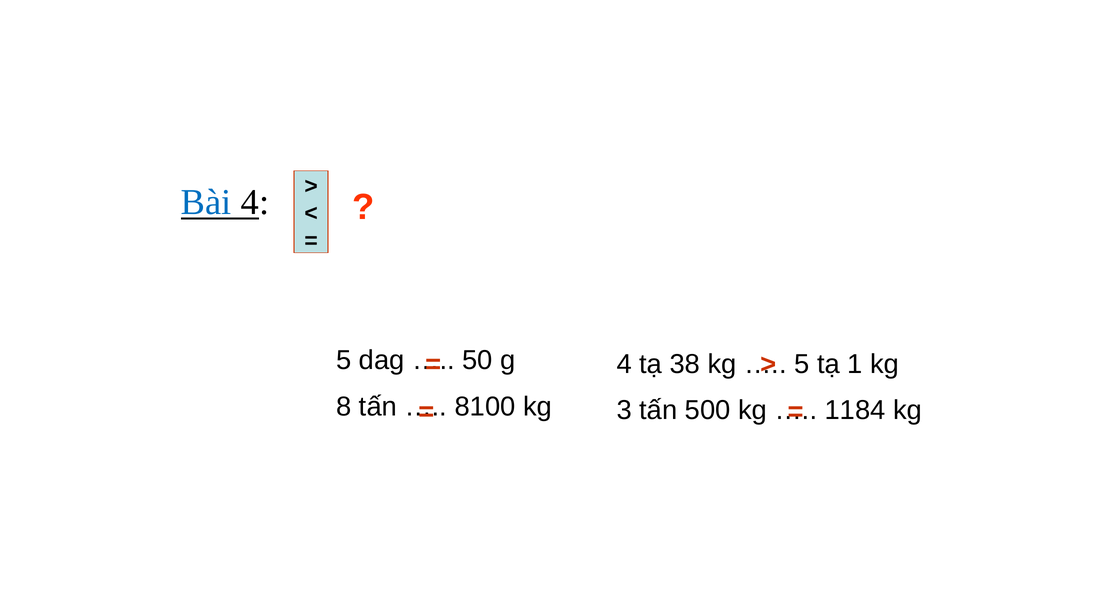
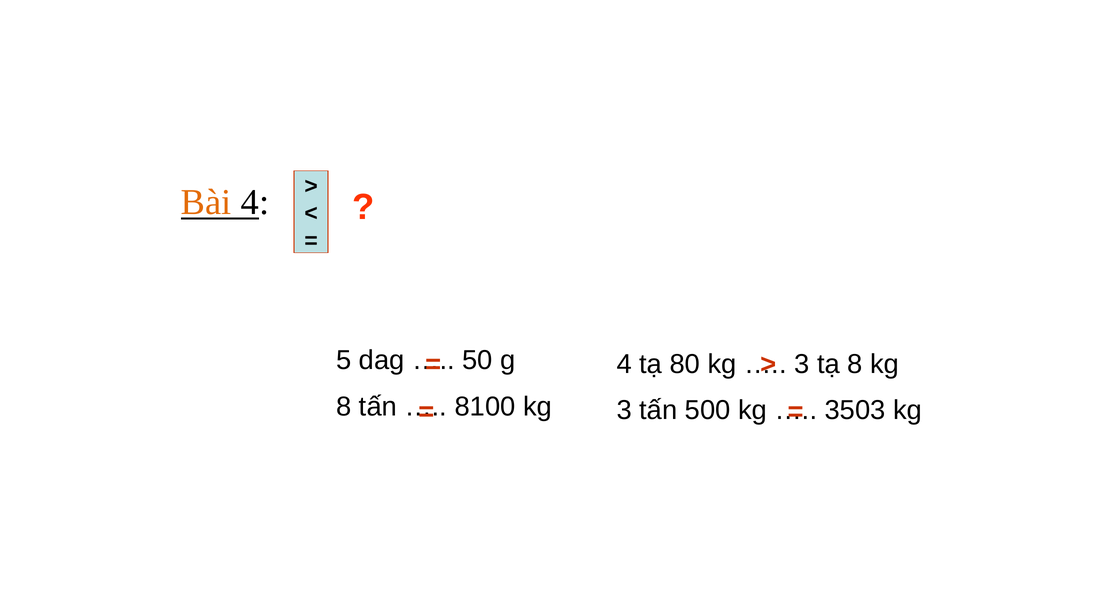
Bài colour: blue -> orange (206, 202)
38: 38 -> 80 (685, 364)
5: 5 -> 3 (802, 364)
tạ 1: 1 -> 8 (855, 364)
1184: 1184 -> 3503 (855, 411)
